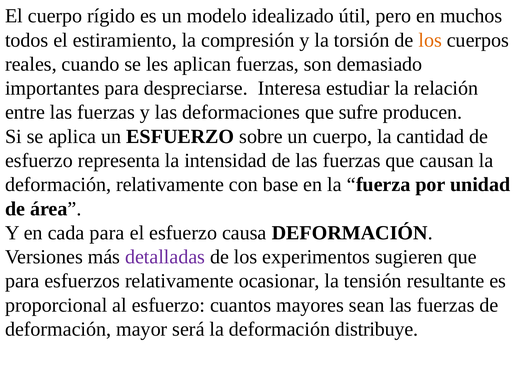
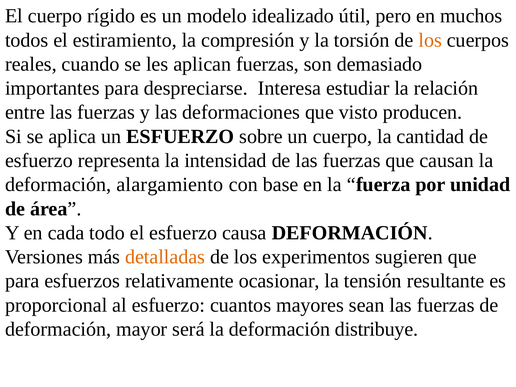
sufre: sufre -> visto (358, 112)
deformación relativamente: relativamente -> alargamiento (170, 185)
cada para: para -> todo (107, 233)
detalladas colour: purple -> orange (165, 257)
